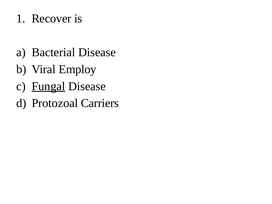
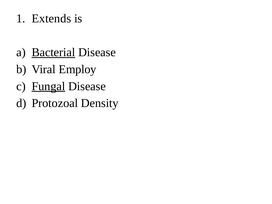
Recover: Recover -> Extends (51, 19)
Bacterial underline: none -> present (53, 52)
Carriers: Carriers -> Density (100, 103)
